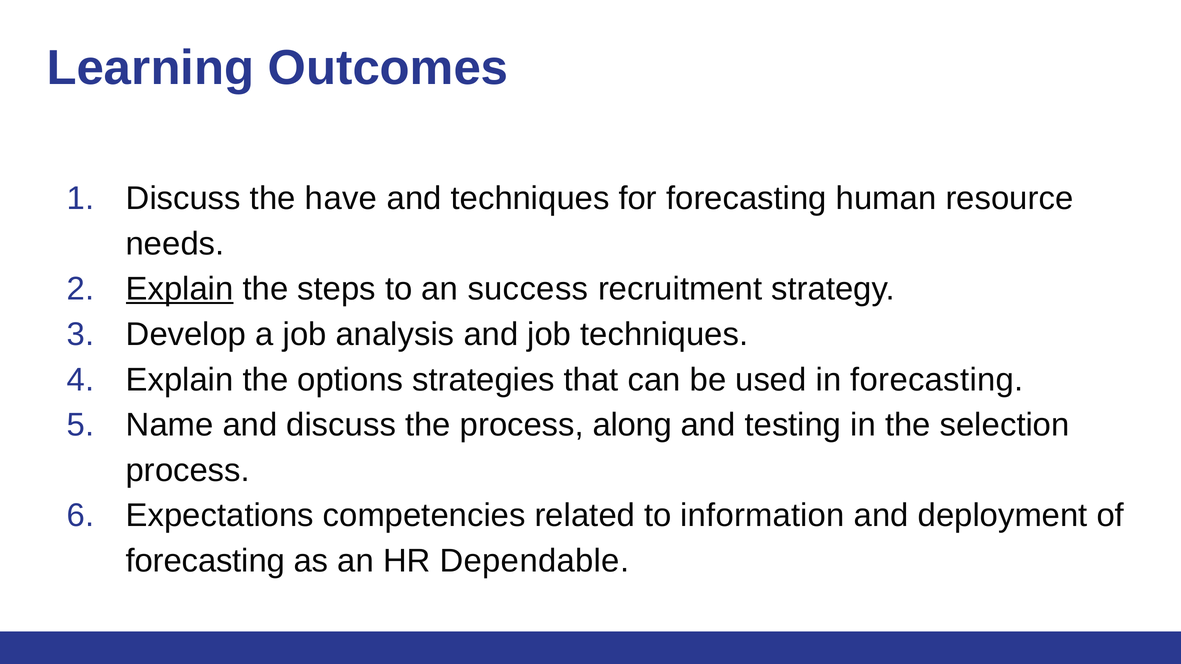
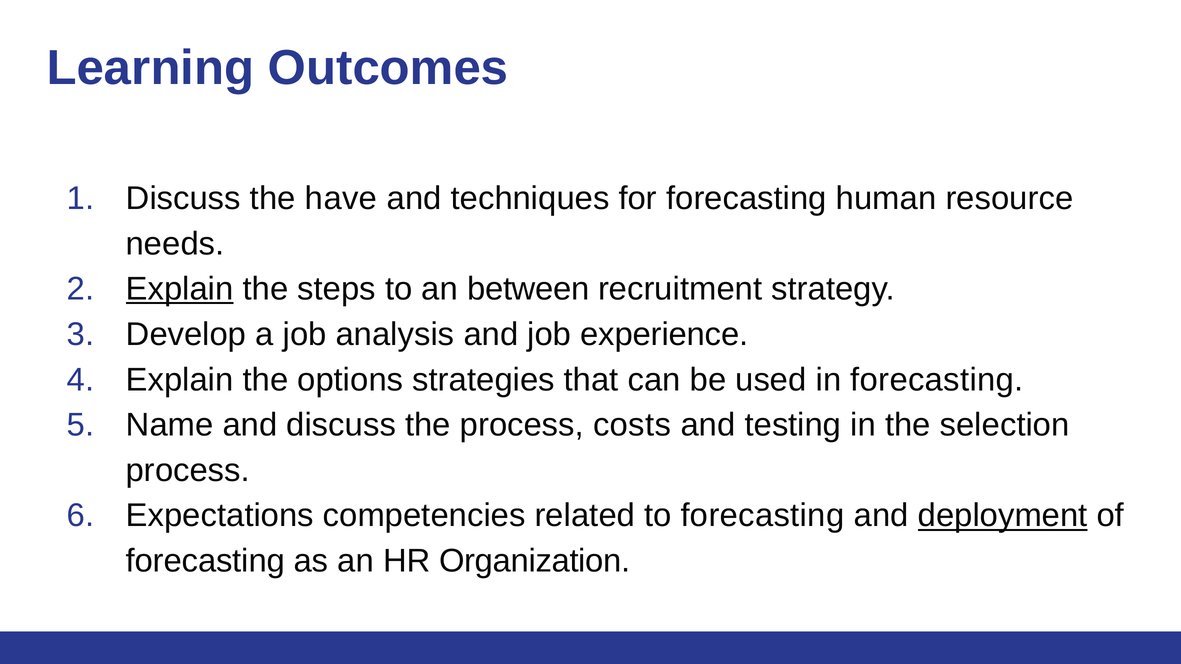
success: success -> between (528, 289)
job techniques: techniques -> experience (664, 335)
along: along -> costs (632, 425)
to information: information -> forecasting (762, 516)
deployment underline: none -> present (1003, 516)
Dependable: Dependable -> Organization (535, 561)
